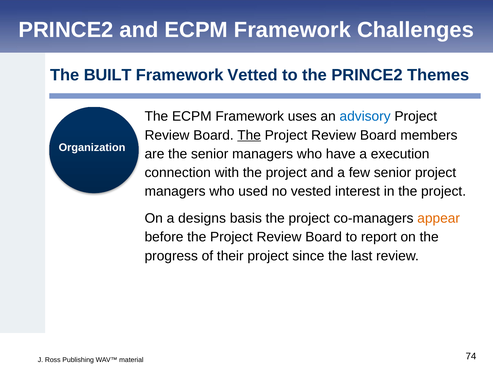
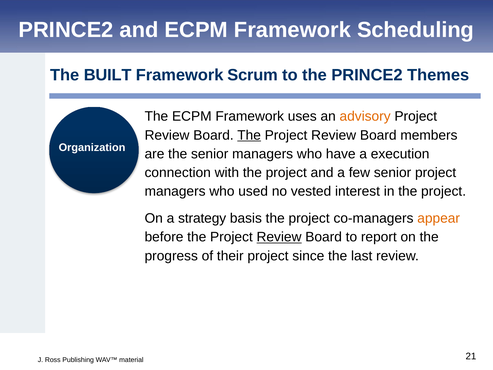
Challenges: Challenges -> Scheduling (416, 30)
Vetted: Vetted -> Scrum (253, 75)
advisory colour: blue -> orange (365, 116)
designs: designs -> strategy (202, 218)
Review underline: none -> present (279, 237)
74: 74 -> 21 (471, 356)
